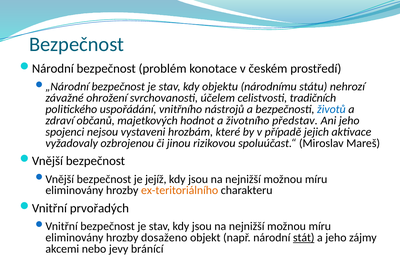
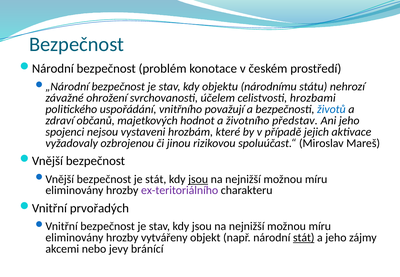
tradičních: tradičních -> hrozbami (313, 98)
nástrojů: nástrojů -> považují (224, 109)
je jejíž: jejíž -> stát (156, 179)
jsou underline: none -> present (198, 179)
ex-teritoriálního colour: orange -> purple (180, 190)
dosaženo: dosaženo -> vytvářeny (164, 238)
